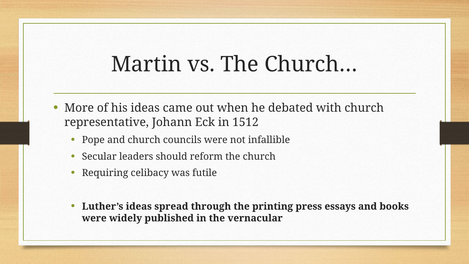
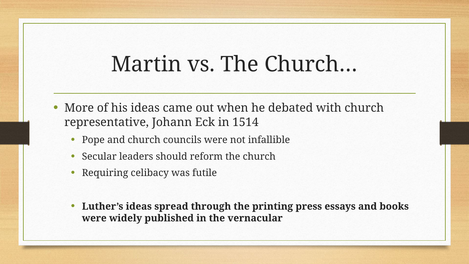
1512: 1512 -> 1514 (245, 122)
